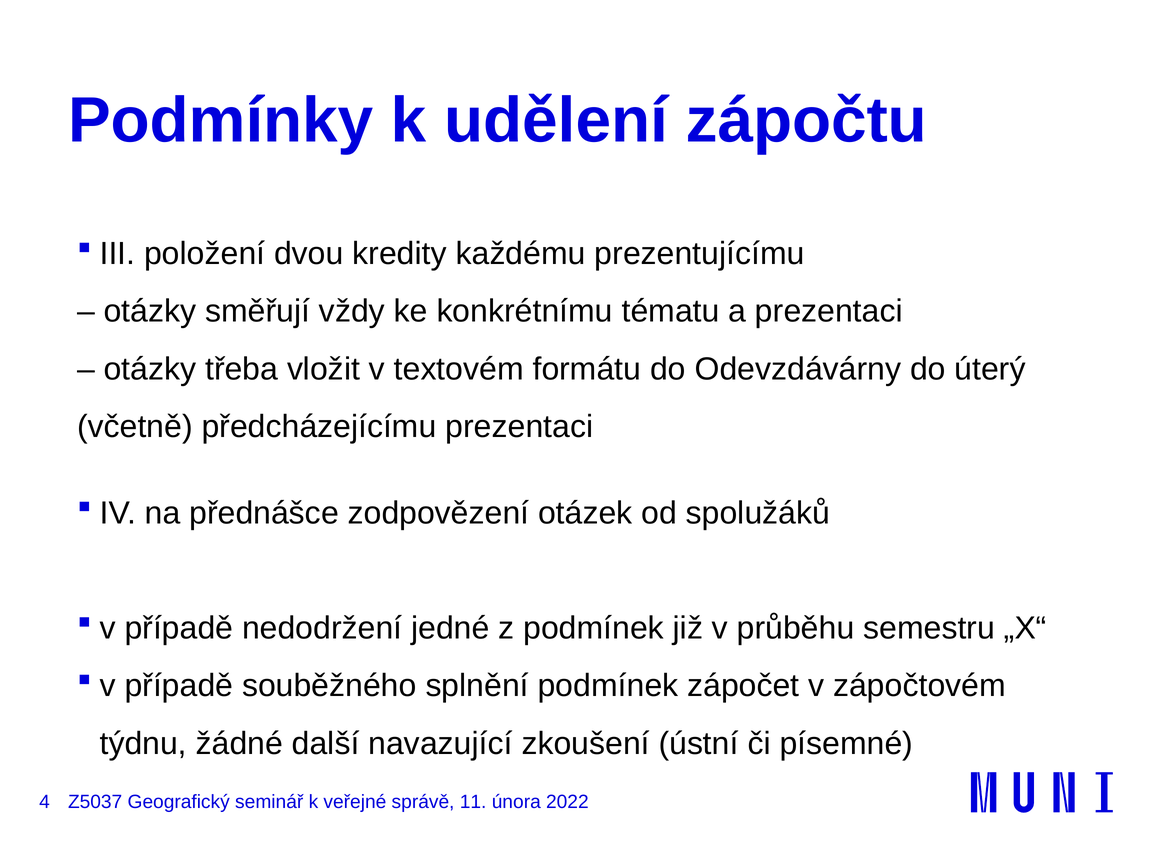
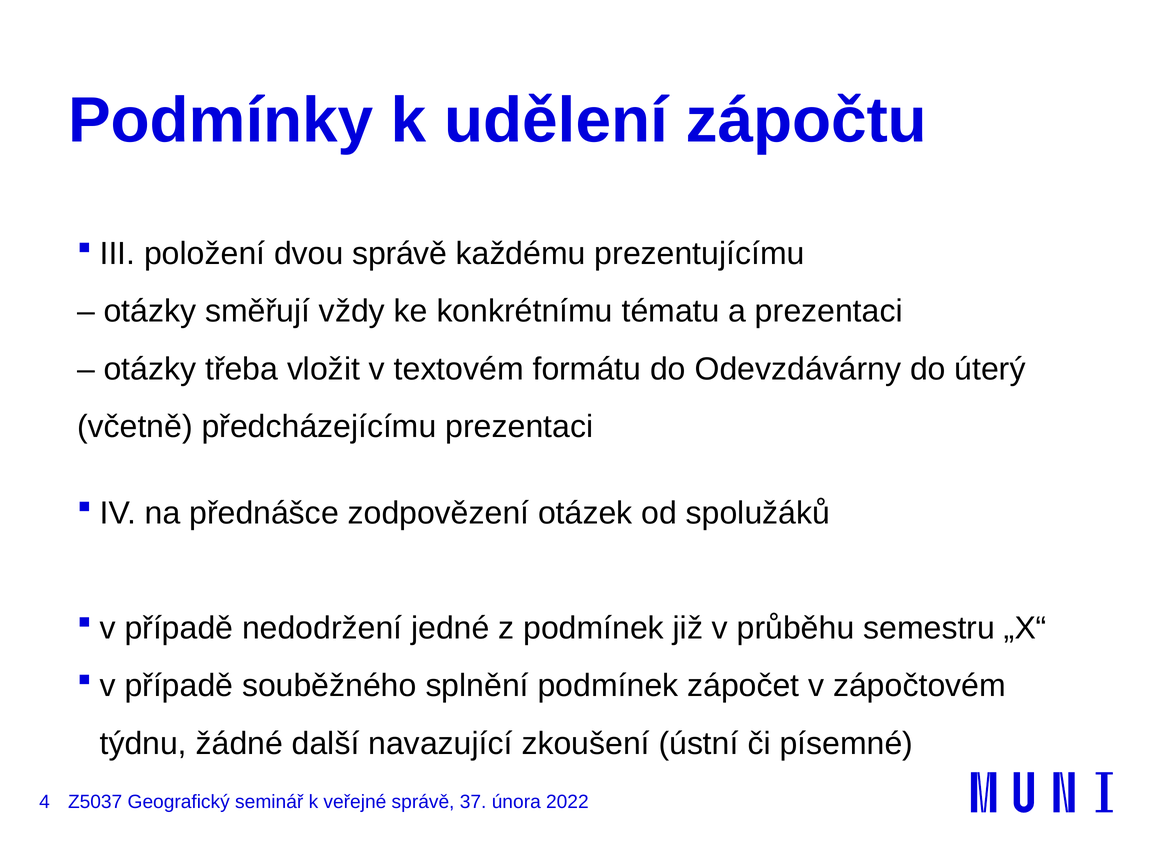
dvou kredity: kredity -> správě (400, 254)
11: 11 -> 37 (473, 802)
